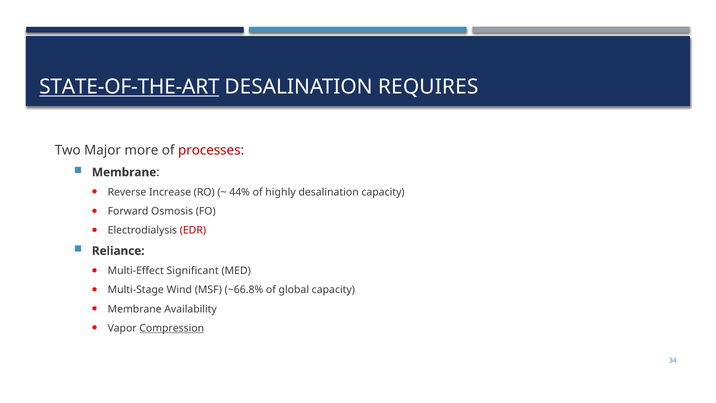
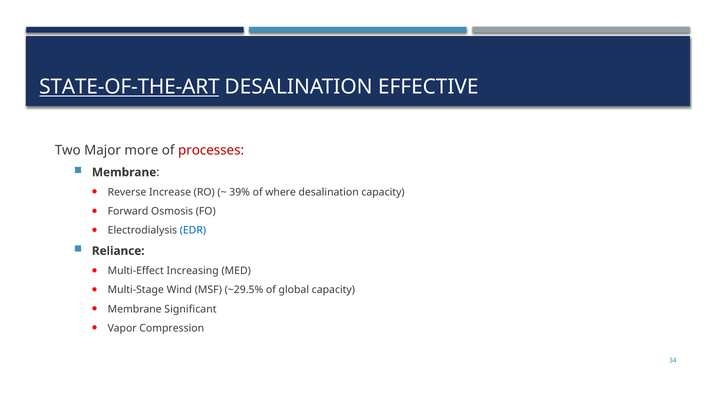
REQUIRES: REQUIRES -> EFFECTIVE (428, 87)
44%: 44% -> 39% (240, 192)
highly: highly -> where (281, 192)
EDR colour: red -> blue (193, 230)
Significant: Significant -> Increasing (193, 271)
~66.8%: ~66.8% -> ~29.5% (244, 290)
Availability: Availability -> Significant (190, 309)
Compression underline: present -> none (172, 328)
